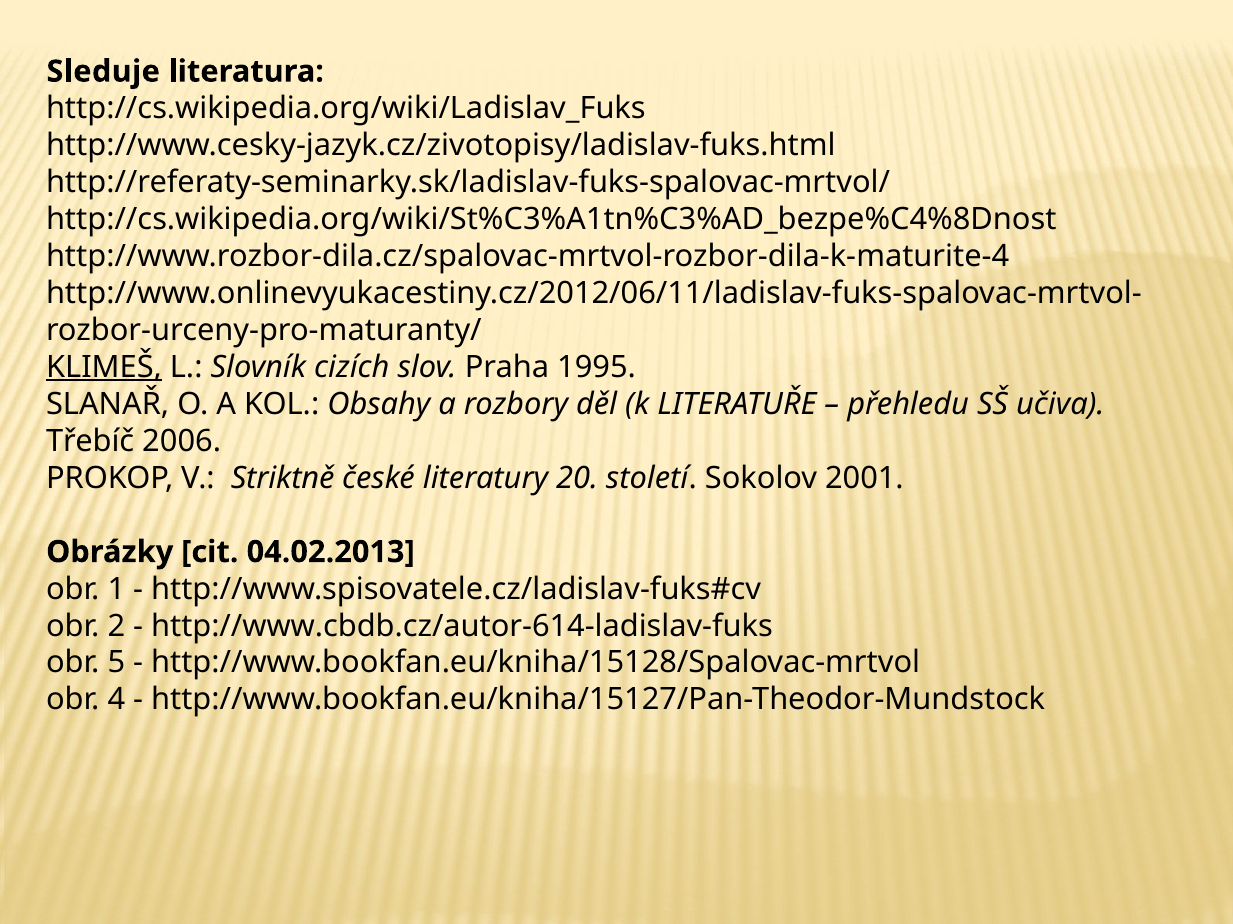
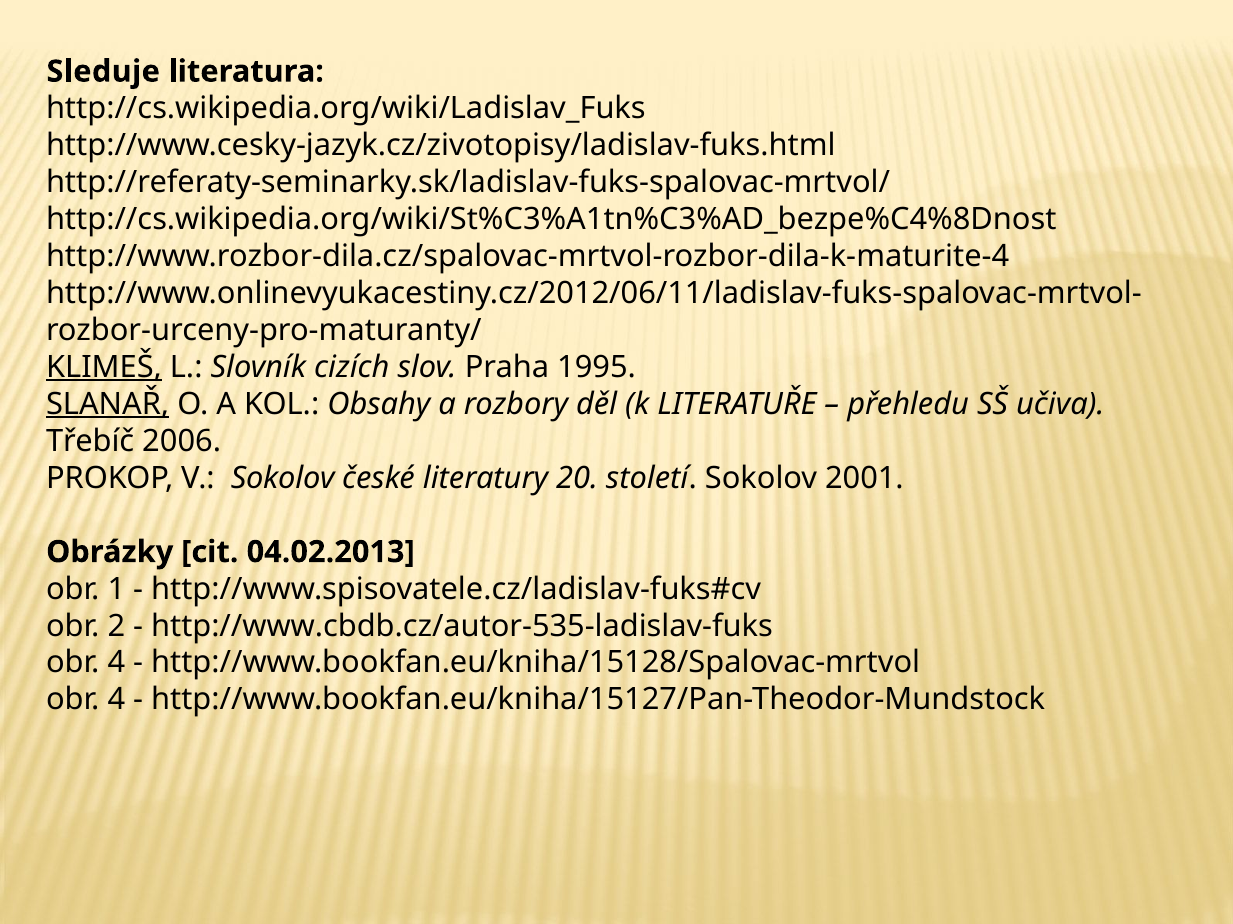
SLANAŘ underline: none -> present (108, 404)
V Striktně: Striktně -> Sokolov (283, 478)
http://www.cbdb.cz/autor-614-ladislav-fuks: http://www.cbdb.cz/autor-614-ladislav-fuks -> http://www.cbdb.cz/autor-535-ladislav-fuks (462, 626)
5: 5 -> 4 (116, 663)
